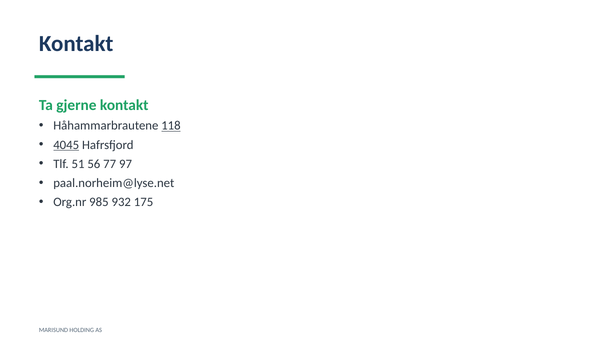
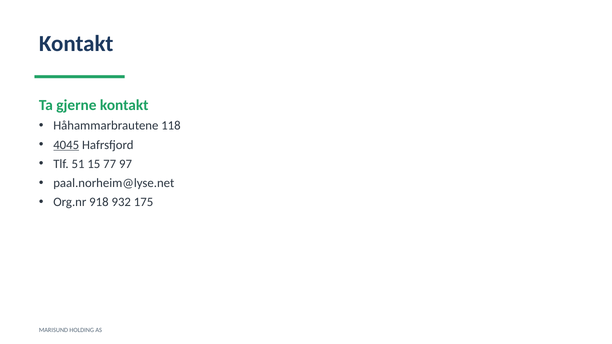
118 underline: present -> none (171, 126)
56: 56 -> 15 (94, 164)
985: 985 -> 918 (99, 202)
